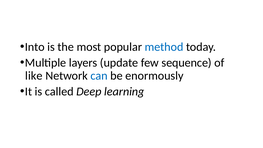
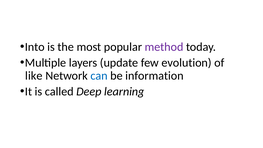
method colour: blue -> purple (164, 47)
sequence: sequence -> evolution (187, 63)
enormously: enormously -> information (154, 76)
